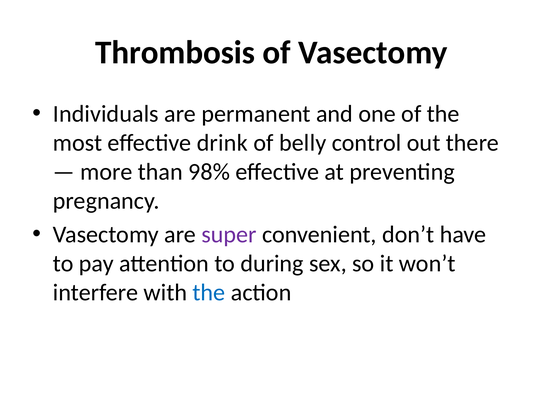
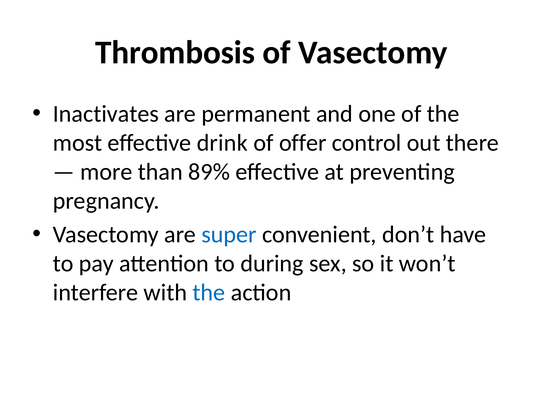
Individuals: Individuals -> Inactivates (106, 114)
belly: belly -> offer (303, 143)
98%: 98% -> 89% (209, 172)
super colour: purple -> blue (229, 235)
